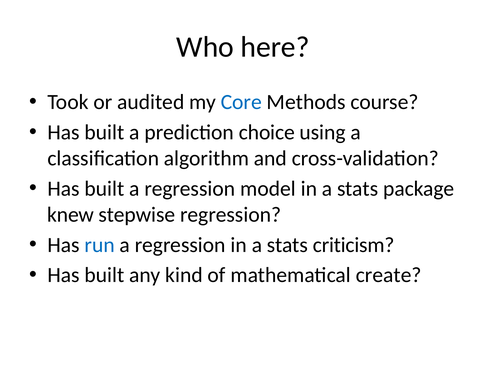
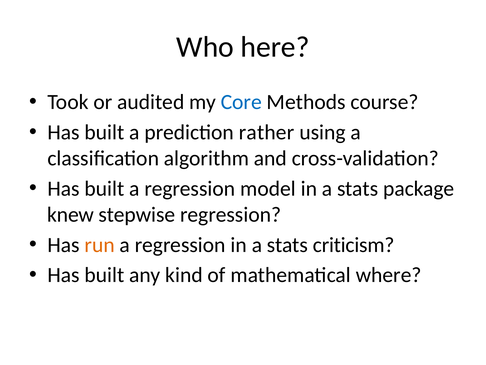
choice: choice -> rather (267, 132)
run colour: blue -> orange (100, 245)
create: create -> where (389, 275)
